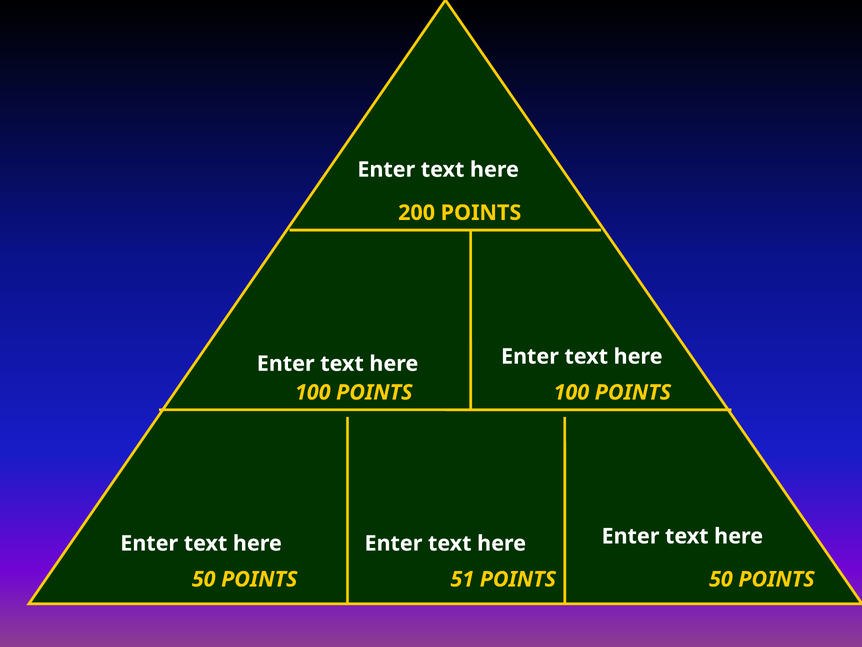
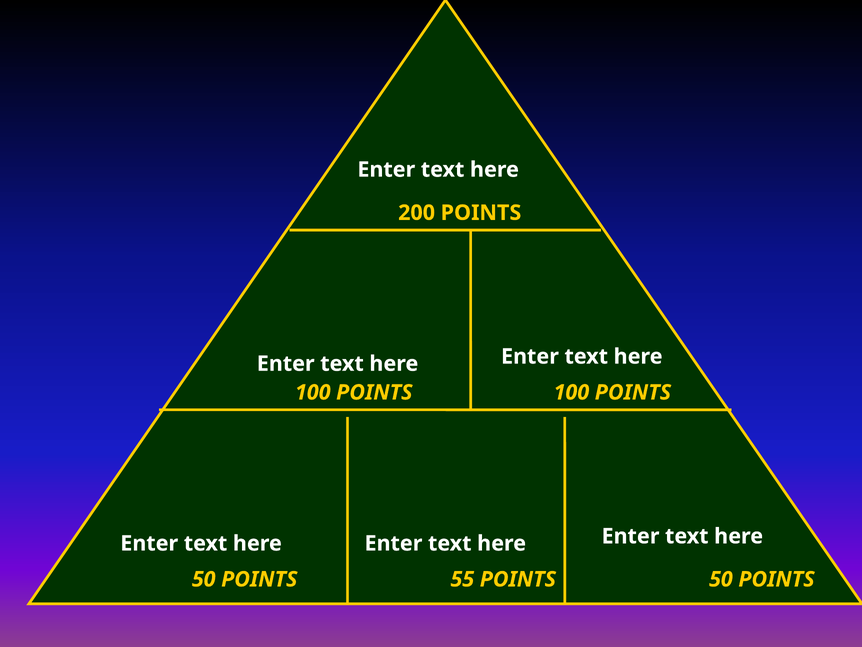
51: 51 -> 55 (462, 579)
